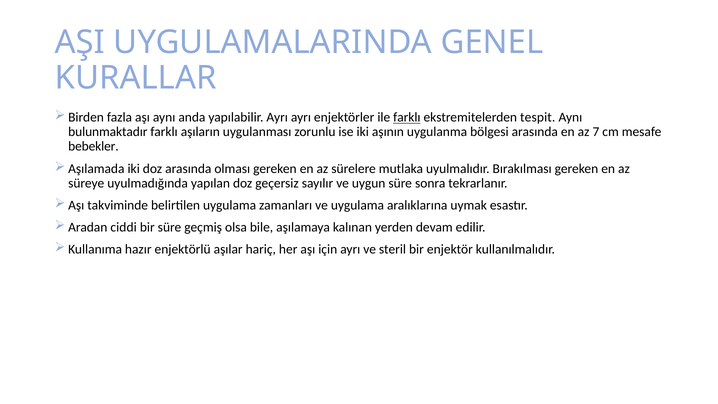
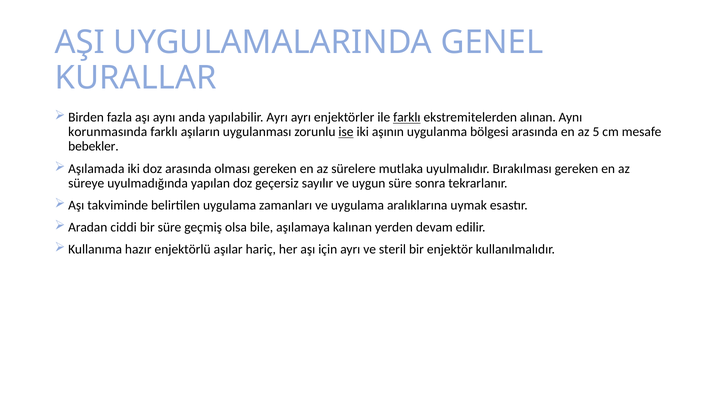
tespit: tespit -> alınan (538, 117)
bulunmaktadır: bulunmaktadır -> korunmasında (108, 132)
ise underline: none -> present (346, 132)
7: 7 -> 5 (596, 132)
